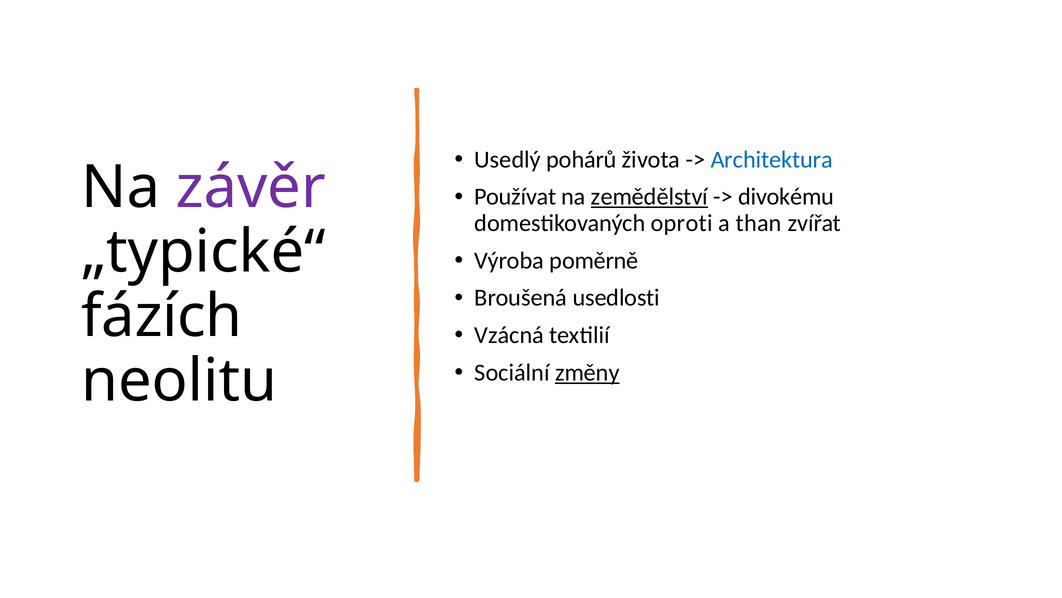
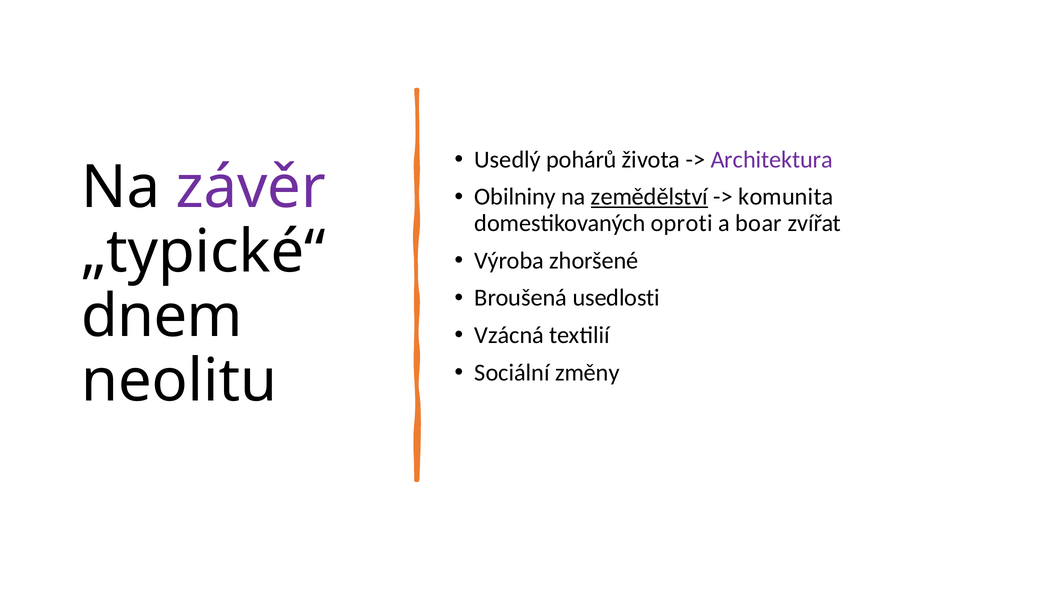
Architektura colour: blue -> purple (772, 159)
Používat: Používat -> Obilniny (515, 197)
divokému: divokému -> komunita (786, 197)
than: than -> boar (759, 223)
poměrně: poměrně -> zhoršené (594, 260)
fázích: fázích -> dnem (162, 316)
změny underline: present -> none (587, 372)
